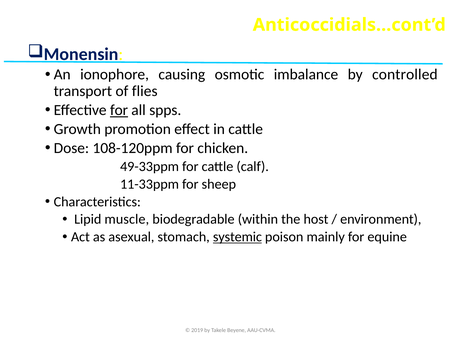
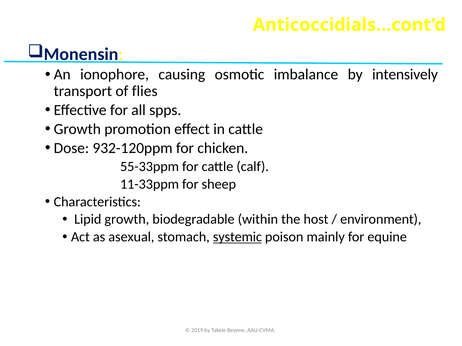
controlled: controlled -> intensively (405, 75)
for underline: present -> none (119, 110)
108-120ppm: 108-120ppm -> 932-120ppm (133, 148)
49-33ppm: 49-33ppm -> 55-33ppm (150, 167)
Lipid muscle: muscle -> growth (127, 220)
